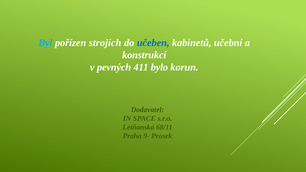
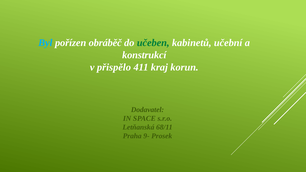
strojích: strojích -> obráběč (105, 43)
učeben colour: blue -> green (153, 43)
pevných: pevných -> přispělo (114, 67)
bylo: bylo -> kraj (159, 67)
